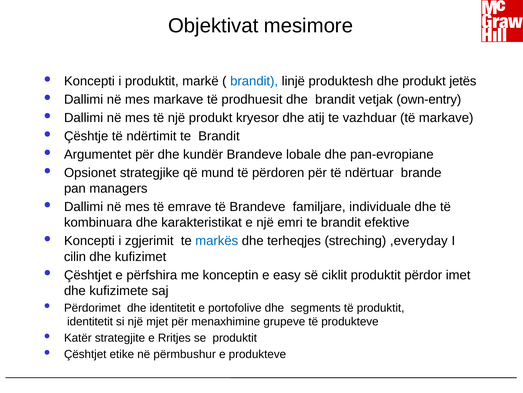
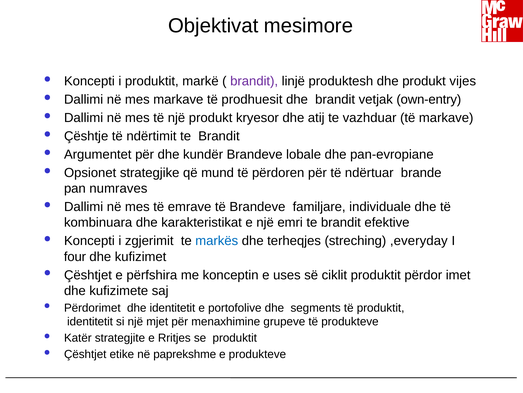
brandit colour: blue -> purple (254, 81)
jetës: jetës -> vijes (463, 81)
managers: managers -> numraves (118, 188)
cilin: cilin -> four (75, 256)
easy: easy -> uses (287, 275)
përmbushur: përmbushur -> paprekshme (185, 354)
